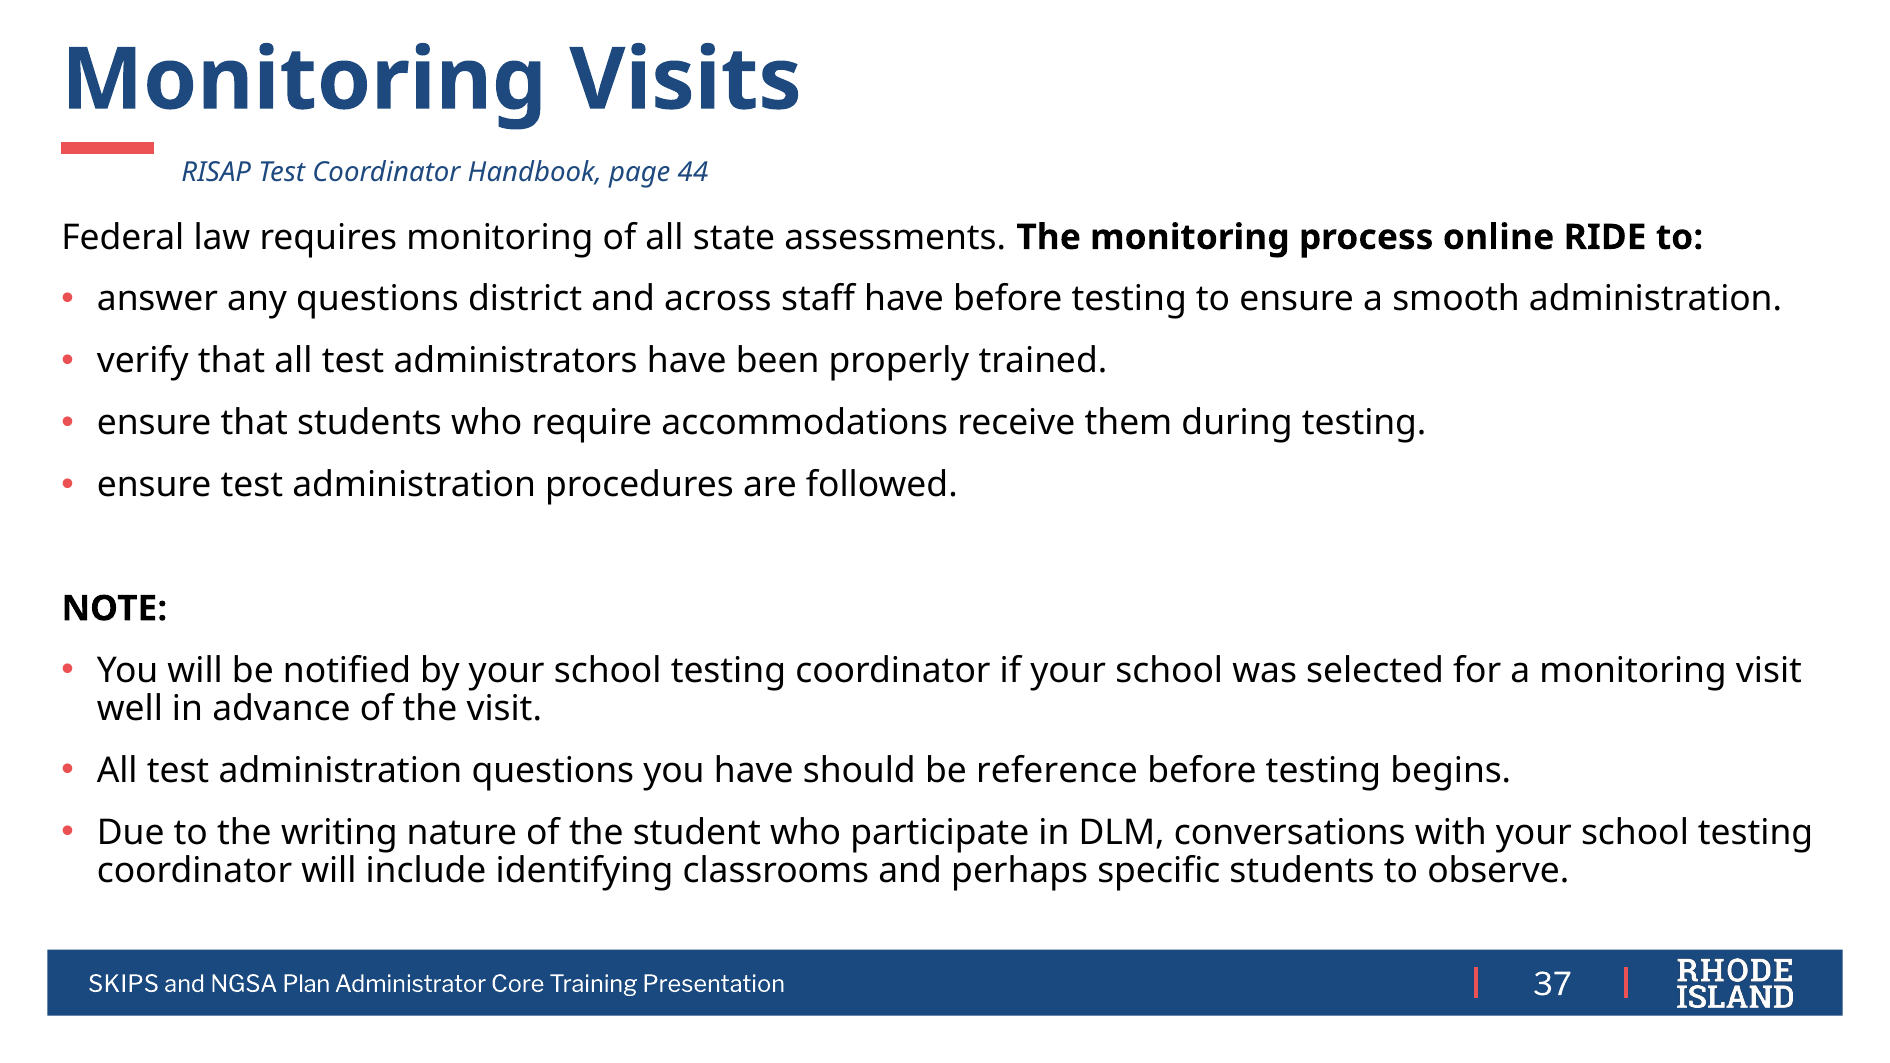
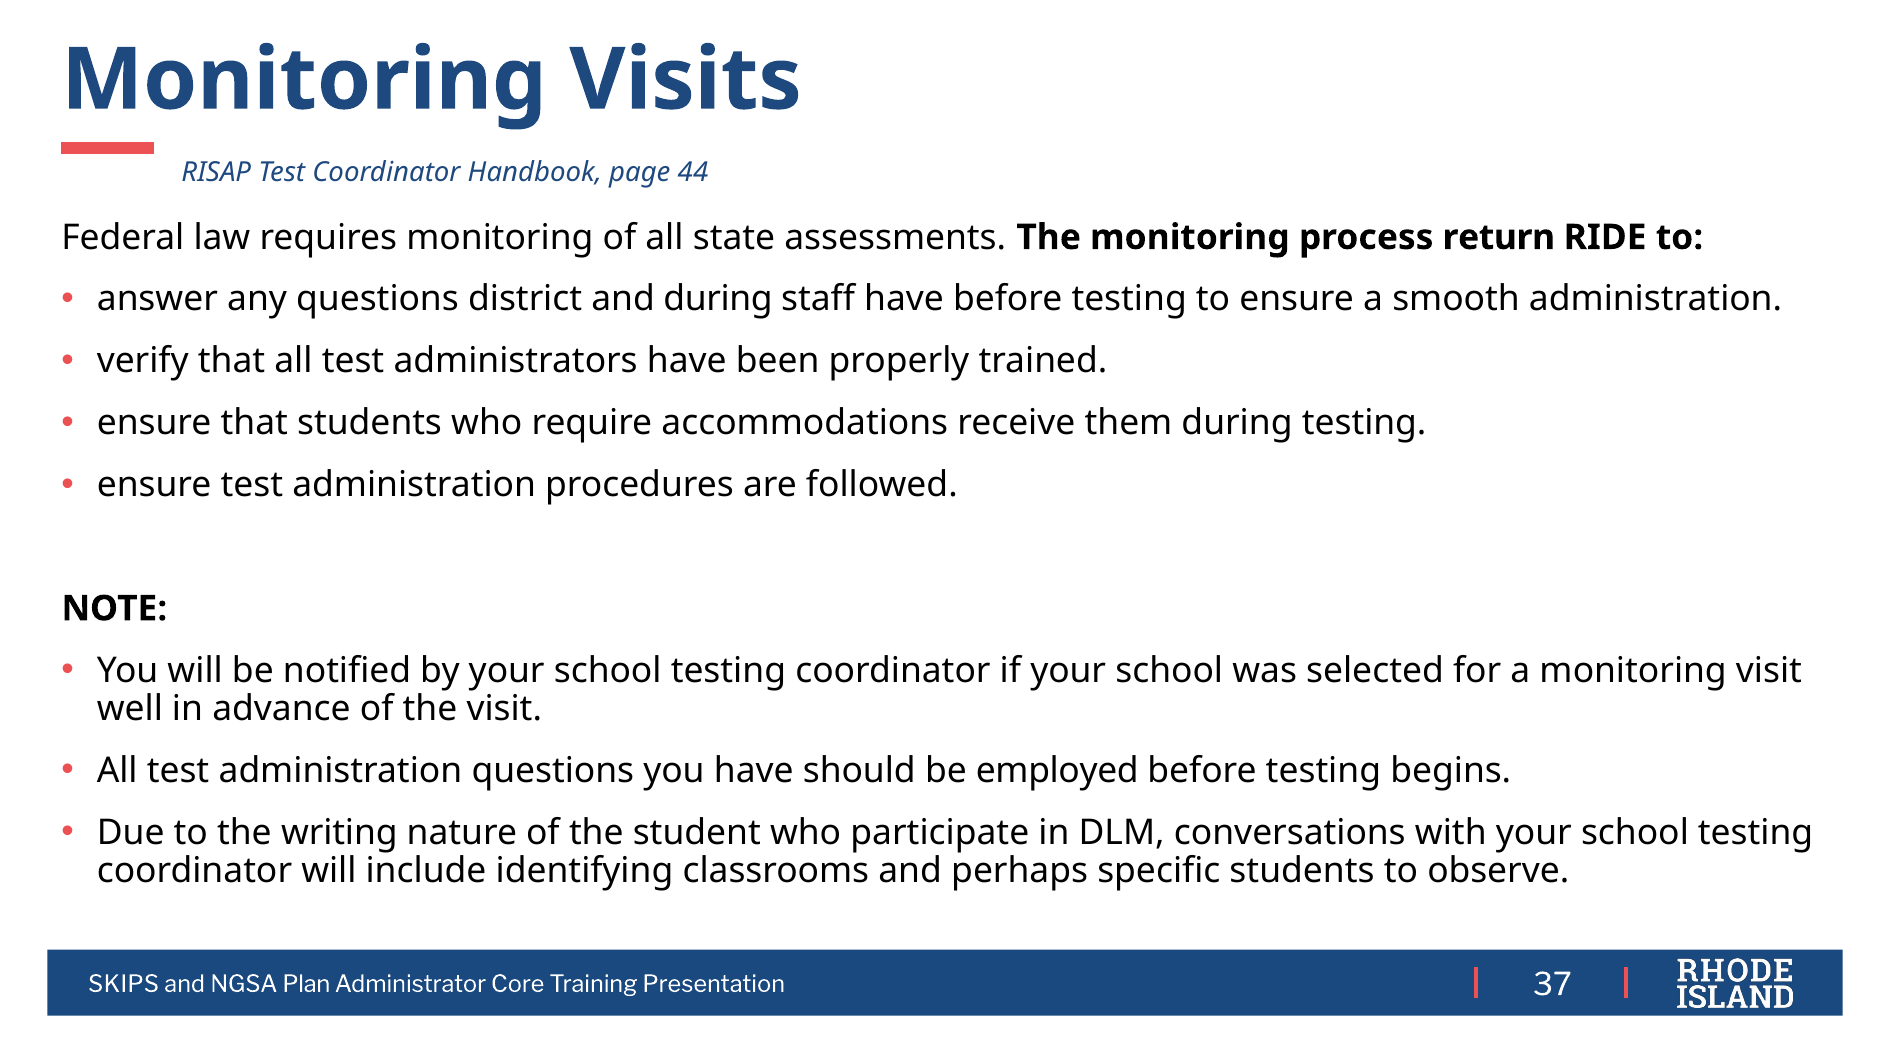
online: online -> return (1499, 237)
and across: across -> during (718, 299)
reference: reference -> employed (1057, 771)
